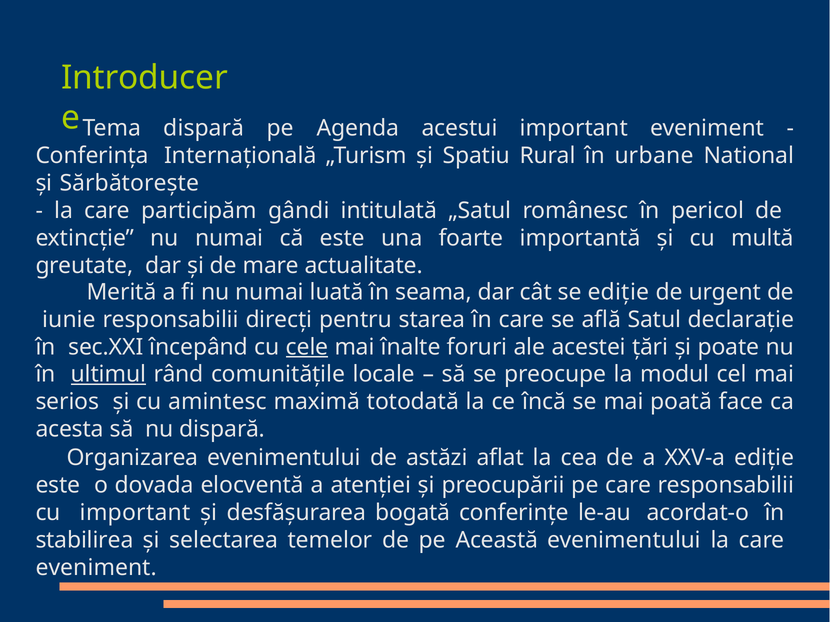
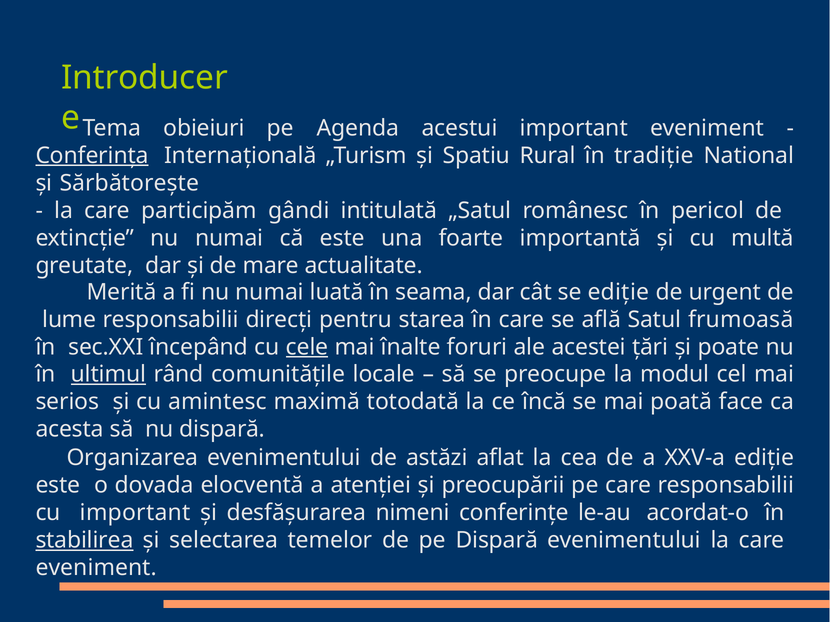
Tema dispară: dispară -> obieiuri (204, 128)
Conferința underline: none -> present (92, 156)
urbane: urbane -> tradiție (654, 156)
iunie: iunie -> lume (69, 320)
declarație: declarație -> frumoasă (741, 320)
bogată: bogată -> nimeni (413, 513)
stabilirea underline: none -> present (84, 540)
pe Această: Această -> Dispară (497, 540)
